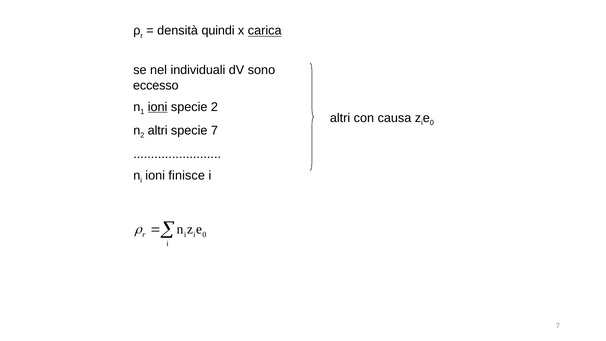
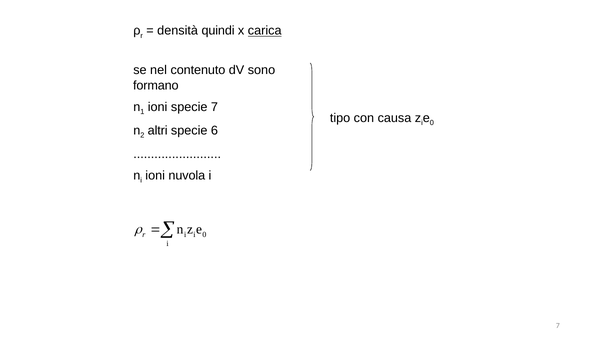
individuali: individuali -> contenuto (198, 70)
eccesso: eccesso -> formano (156, 85)
ioni underline: present -> none (158, 107)
specie 2: 2 -> 7 (214, 107)
altri: altri -> tipo (340, 118)
specie 7: 7 -> 6 (214, 130)
finisce: finisce -> nuvola (187, 175)
